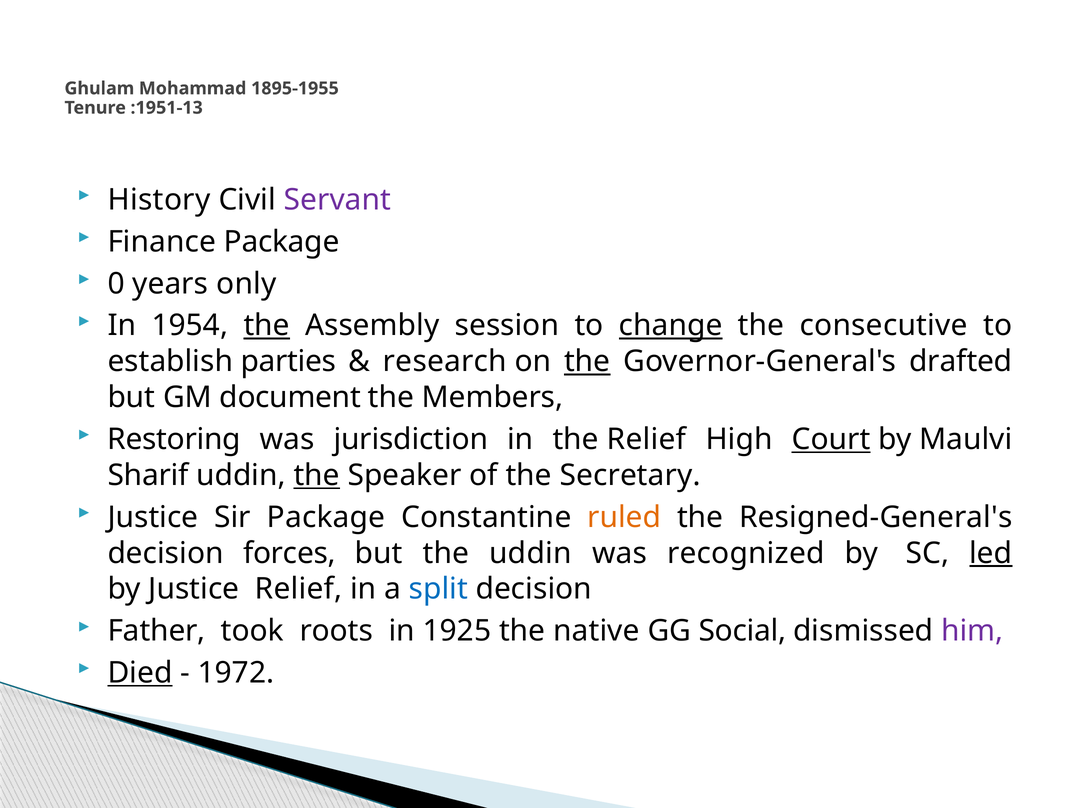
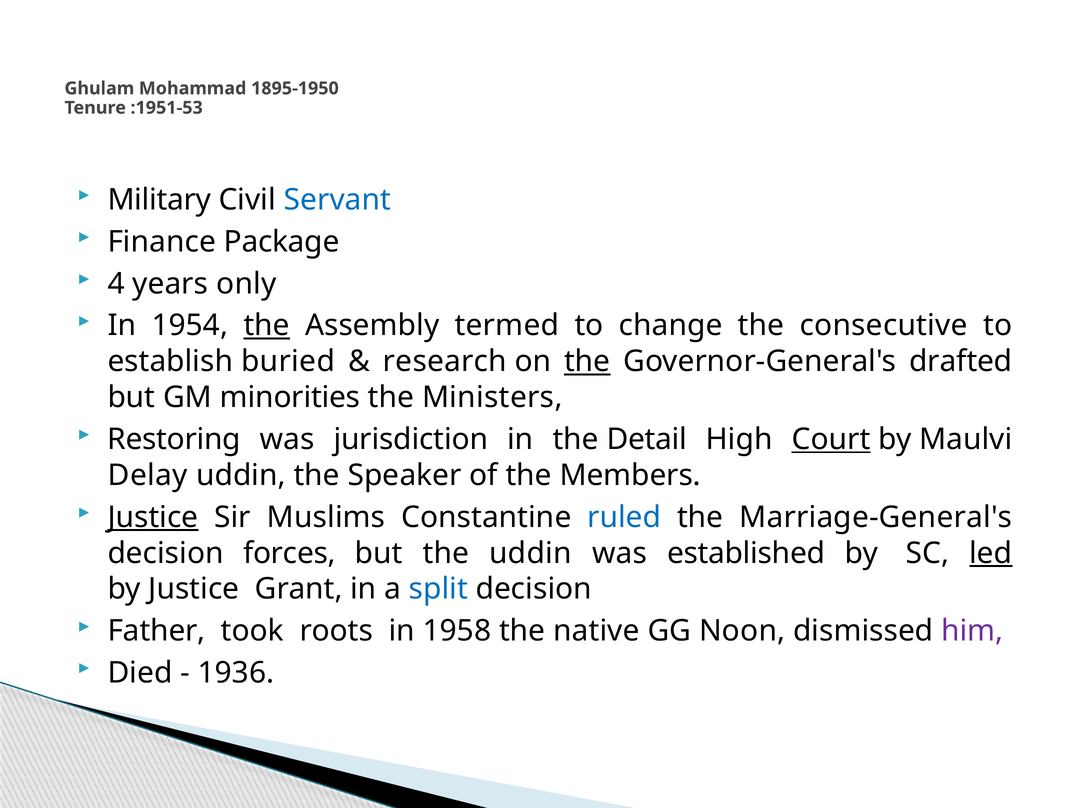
1895-1955: 1895-1955 -> 1895-1950 (295, 88)
:1951-13: :1951-13 -> :1951-53 (167, 108)
History: History -> Military (159, 200)
Servant colour: purple -> blue (337, 200)
0: 0 -> 4 (116, 284)
session: session -> termed (507, 326)
change underline: present -> none (671, 326)
parties: parties -> buried (288, 361)
document: document -> minorities (290, 397)
Members: Members -> Ministers (492, 397)
the Relief: Relief -> Detail (647, 439)
Sharif: Sharif -> Delay (148, 475)
the underline: present -> none (317, 475)
Secretary: Secretary -> Members (630, 475)
Justice underline: none -> present (153, 517)
Sir Package: Package -> Muslims (326, 517)
ruled colour: orange -> blue (624, 517)
Resigned-General's: Resigned-General's -> Marriage-General's (876, 517)
recognized: recognized -> established (746, 553)
Justice Relief: Relief -> Grant (299, 589)
1925: 1925 -> 1958 (457, 631)
Social: Social -> Noon (742, 631)
Died underline: present -> none (140, 673)
1972: 1972 -> 1936 (236, 673)
